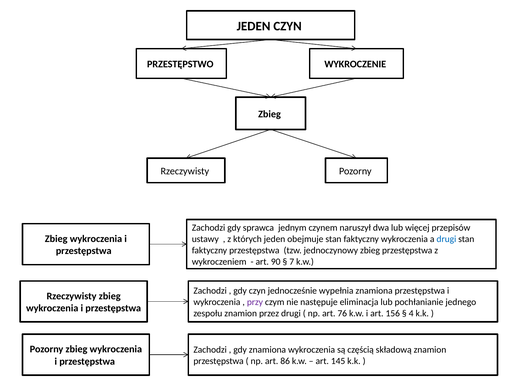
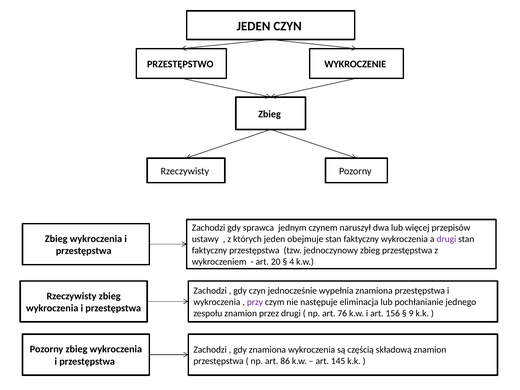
drugi colour: blue -> purple (446, 239)
90: 90 -> 20 (276, 262)
7: 7 -> 4 (292, 262)
4: 4 -> 9 (411, 313)
